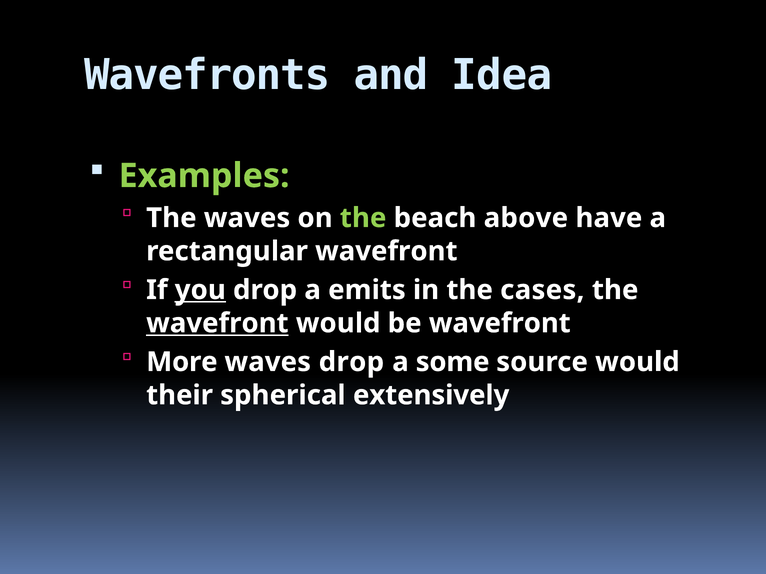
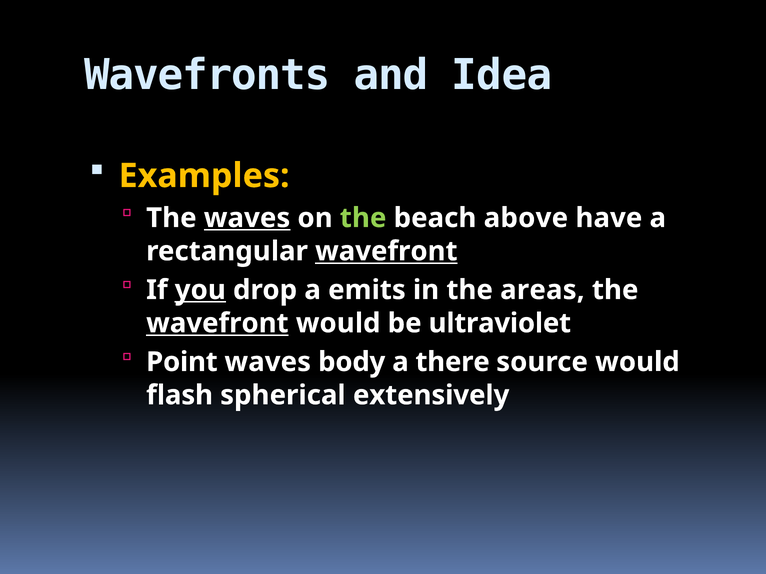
Examples colour: light green -> yellow (204, 176)
waves underline: none -> present (247, 218)
wavefront underline: none -> present (386, 251)
cases: cases -> areas (542, 290)
be wavefront: wavefront -> ultraviolet (500, 323)
More: More -> Point (182, 362)
waves drop: drop -> body (352, 362)
some: some -> there (453, 362)
their: their -> flash (180, 396)
